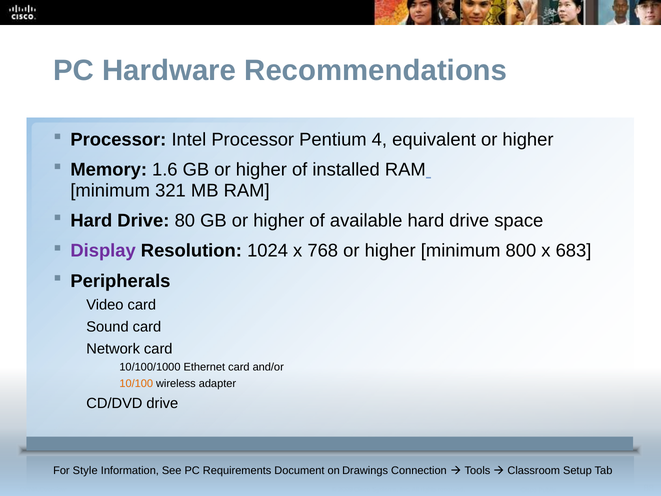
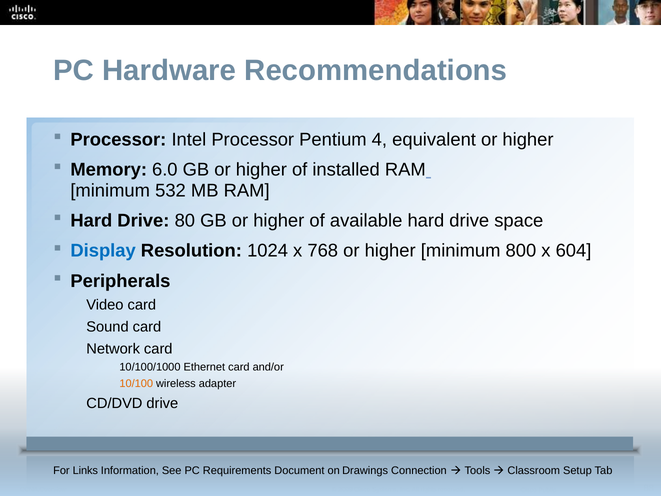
1.6: 1.6 -> 6.0 (165, 170)
321: 321 -> 532 (170, 191)
Display colour: purple -> blue (103, 251)
683: 683 -> 604 (574, 251)
Style: Style -> Links (85, 470)
